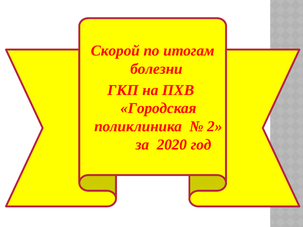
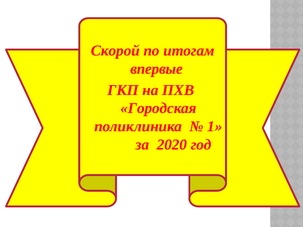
болезни: болезни -> впервые (157, 69)
2: 2 -> 1 (215, 127)
